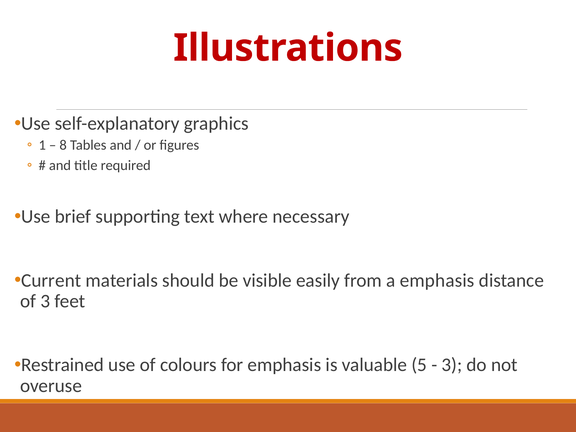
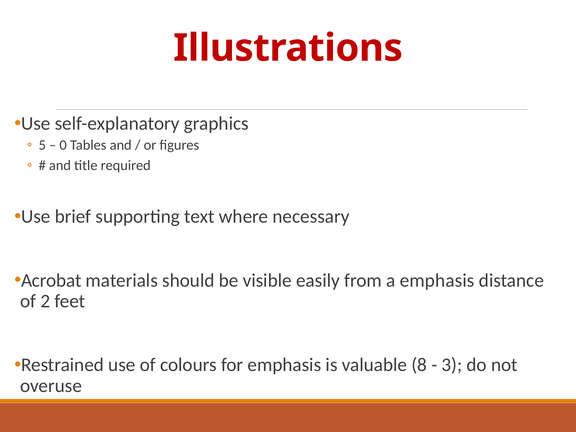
1: 1 -> 5 (42, 145)
8: 8 -> 0 (63, 145)
Current: Current -> Acrobat (51, 280)
of 3: 3 -> 2 (45, 301)
5: 5 -> 8 (419, 365)
